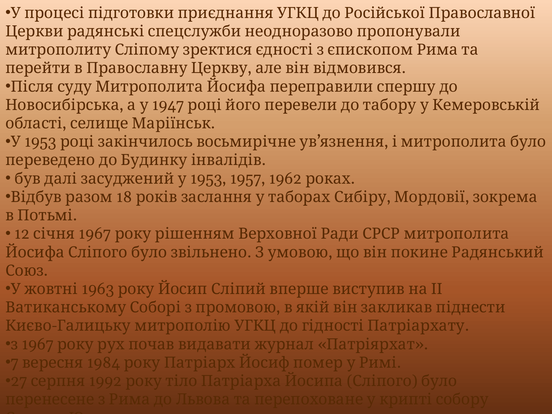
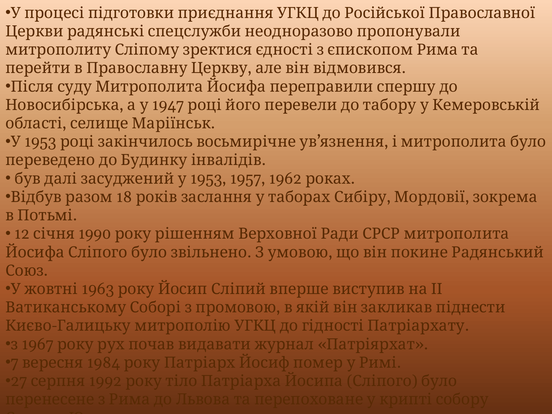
12 1967: 1967 -> 1990 (95, 234)
